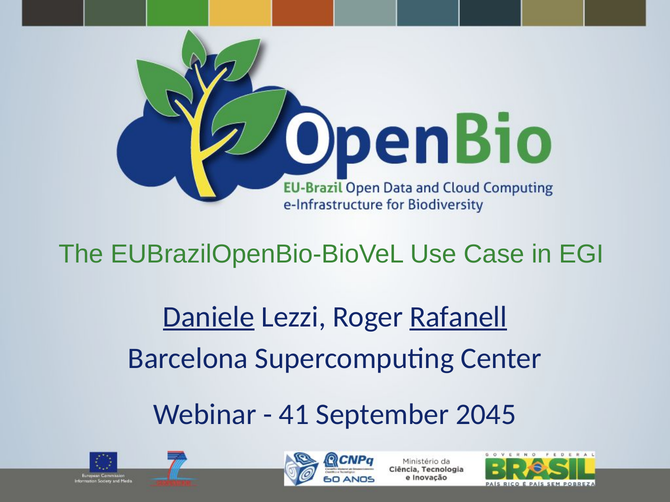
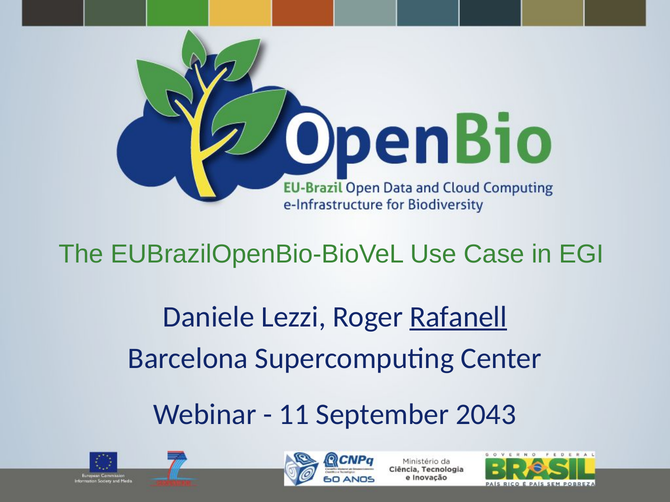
Daniele underline: present -> none (209, 317)
41: 41 -> 11 (294, 415)
2045: 2045 -> 2043 (486, 415)
